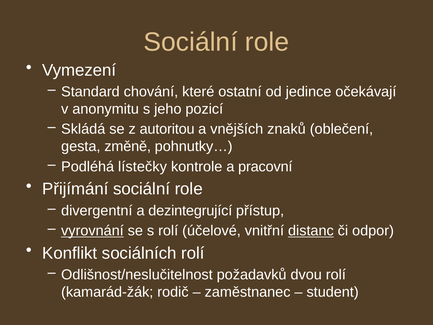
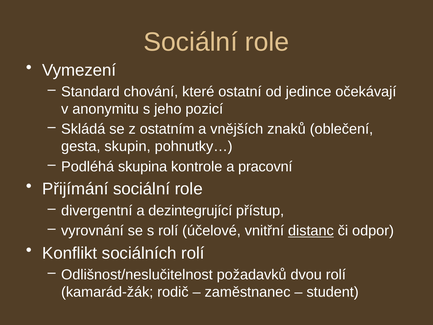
autoritou: autoritou -> ostatním (167, 129)
změně: změně -> skupin (128, 146)
lístečky: lístečky -> skupina (143, 167)
vyrovnání underline: present -> none (92, 231)
